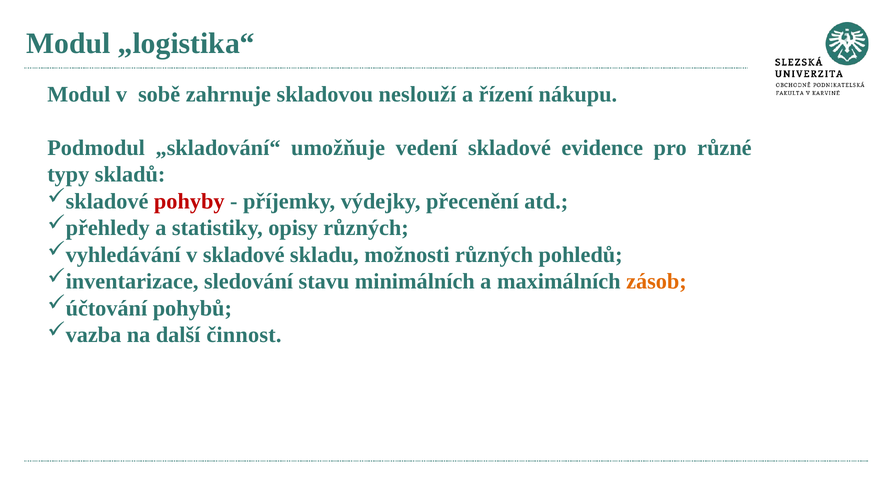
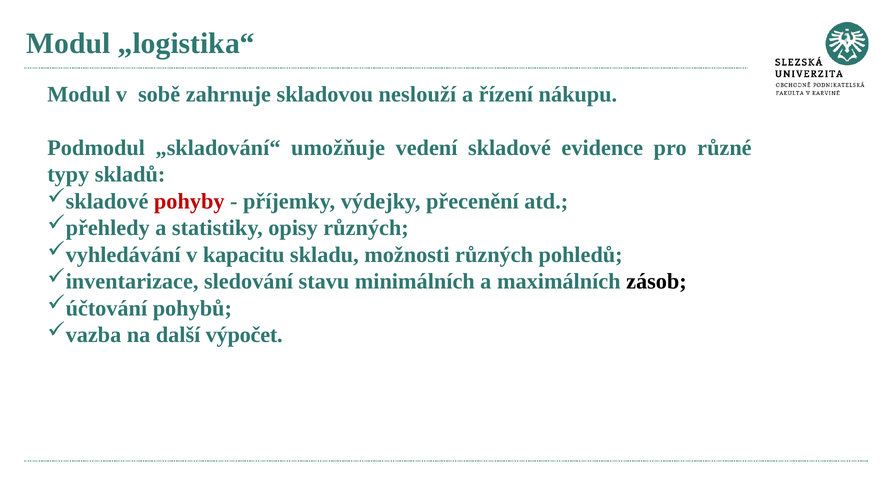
v skladové: skladové -> kapacitu (244, 255)
zásob colour: orange -> black (656, 282)
činnost: činnost -> výpočet (244, 335)
